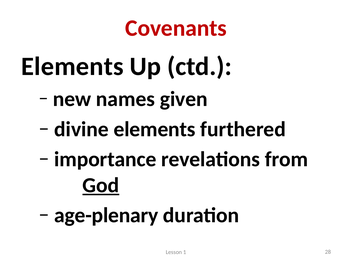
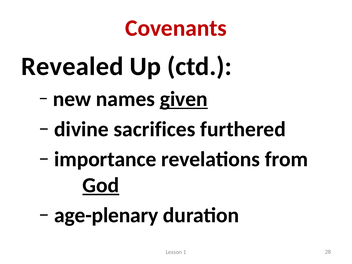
Elements: Elements -> Revealed (72, 66)
given underline: none -> present (184, 99)
divine elements: elements -> sacrifices (154, 129)
